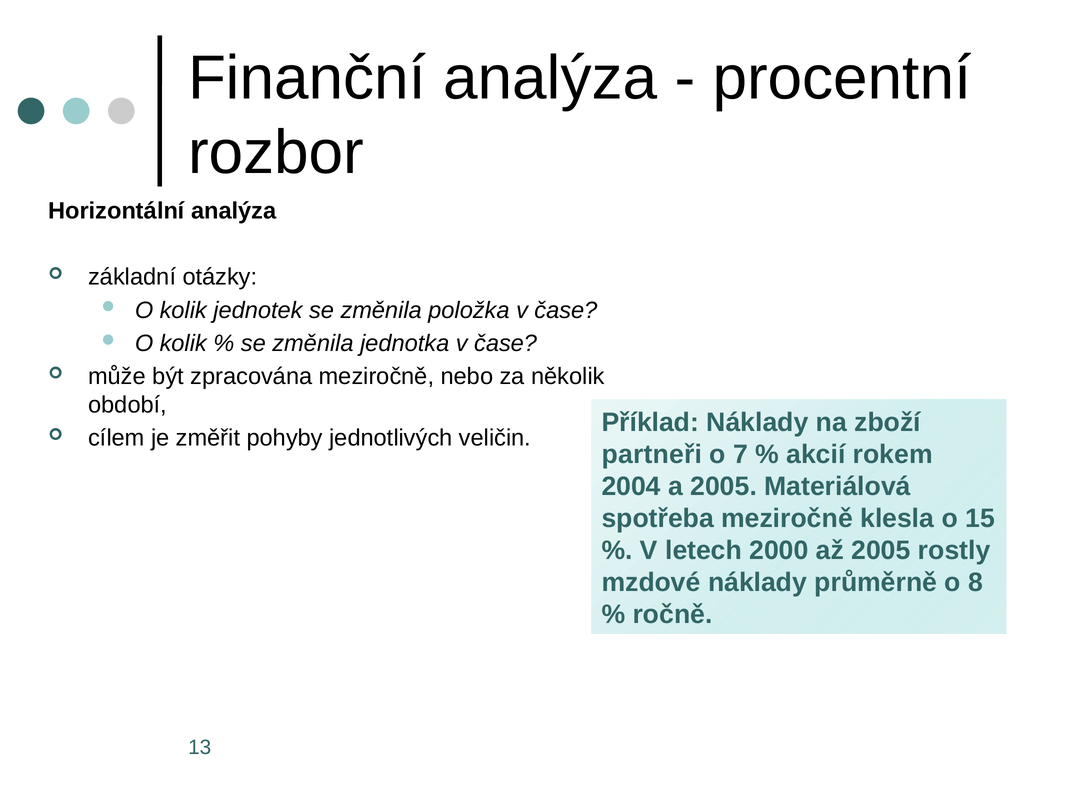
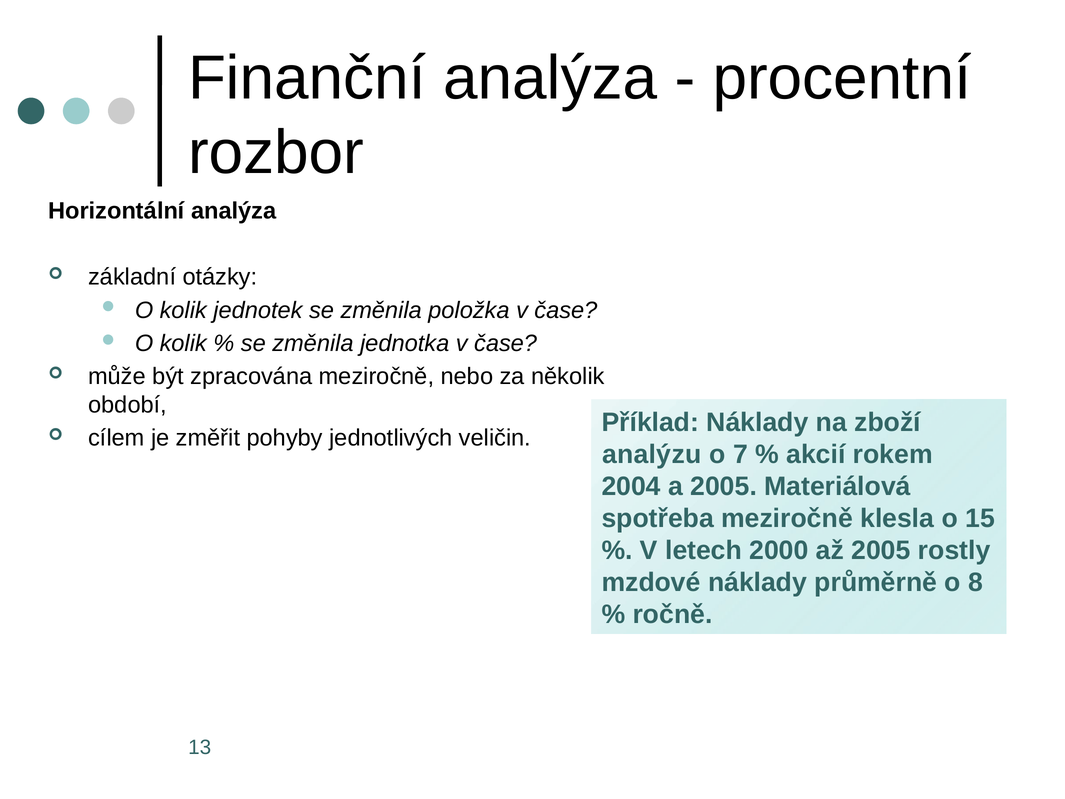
partneři: partneři -> analýzu (652, 454)
